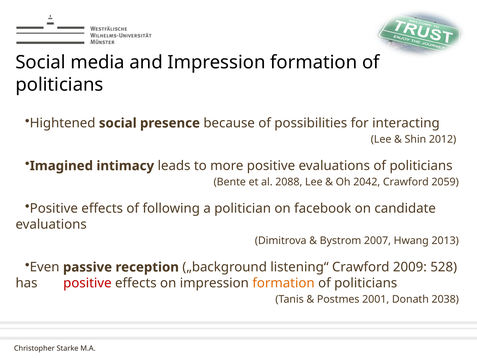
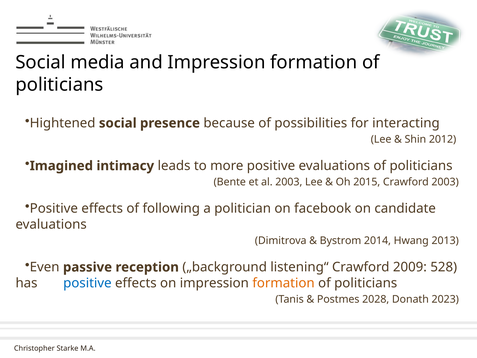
al 2088: 2088 -> 2003 (289, 182)
2042: 2042 -> 2015 (367, 182)
Crawford 2059: 2059 -> 2003 (445, 182)
2007: 2007 -> 2014 (377, 241)
positive colour: red -> blue (87, 283)
2001: 2001 -> 2028 (376, 299)
2038: 2038 -> 2023 (445, 299)
